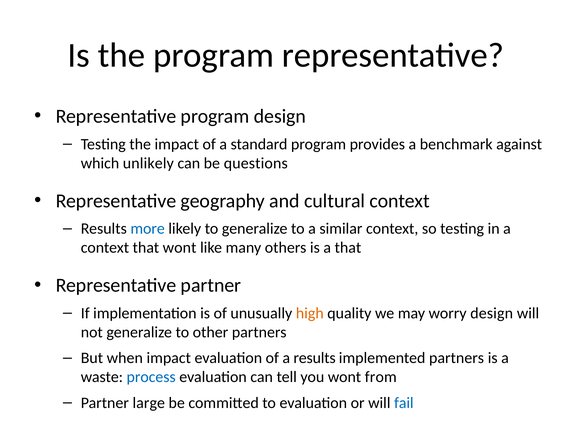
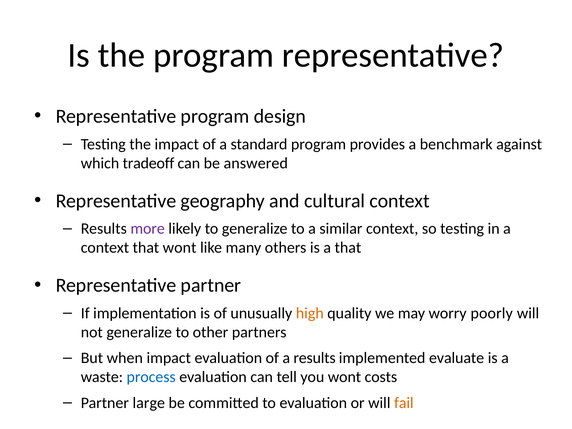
unlikely: unlikely -> tradeoff (148, 163)
questions: questions -> answered (256, 163)
more colour: blue -> purple (148, 229)
worry design: design -> poorly (492, 313)
implemented partners: partners -> evaluate (457, 358)
from: from -> costs (381, 377)
fail colour: blue -> orange (404, 403)
